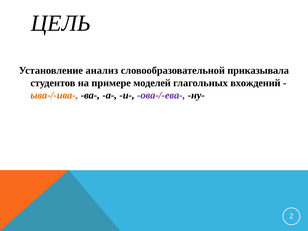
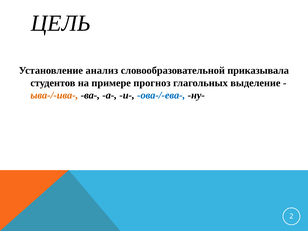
моделей: моделей -> прогноз (152, 83)
вхождений: вхождений -> выделение (255, 83)
ова-/-ева- colour: purple -> blue (161, 95)
